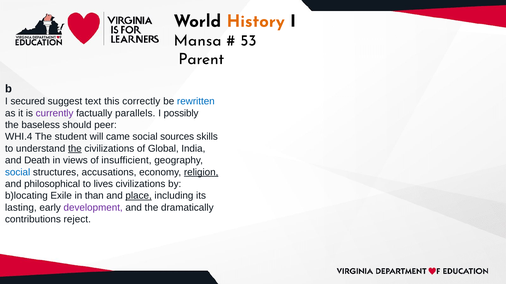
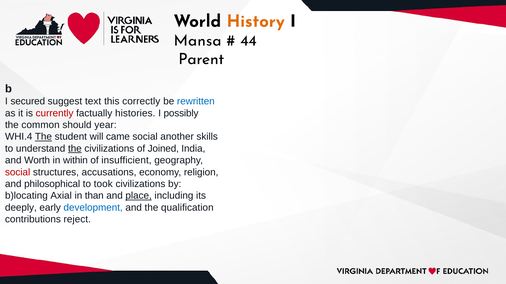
53: 53 -> 44 (248, 41)
currently colour: purple -> red (55, 113)
parallels: parallels -> histories (135, 113)
baseless: baseless -> common (41, 125)
peer: peer -> year (105, 125)
The underline: none -> present (43, 137)
sources: sources -> another (177, 137)
Global: Global -> Joined (163, 149)
Death: Death -> Worth (37, 161)
views: views -> within (75, 161)
social colour: blue -> red (18, 172)
religion underline: present -> none (201, 172)
lives: lives -> took (103, 184)
Exile: Exile -> Axial (61, 196)
lasting: lasting -> deeply (21, 208)
development colour: purple -> blue (93, 208)
dramatically: dramatically -> qualification (187, 208)
